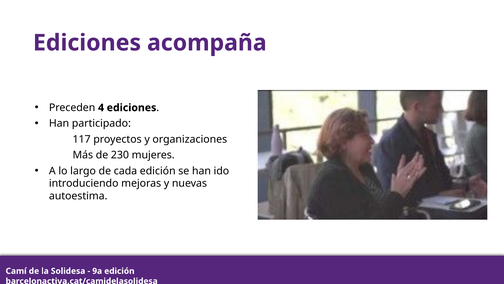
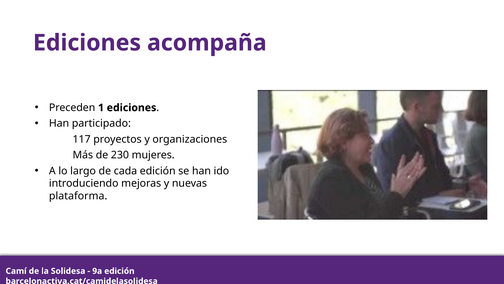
4: 4 -> 1 (101, 108)
autoestima: autoestima -> plataforma (78, 196)
